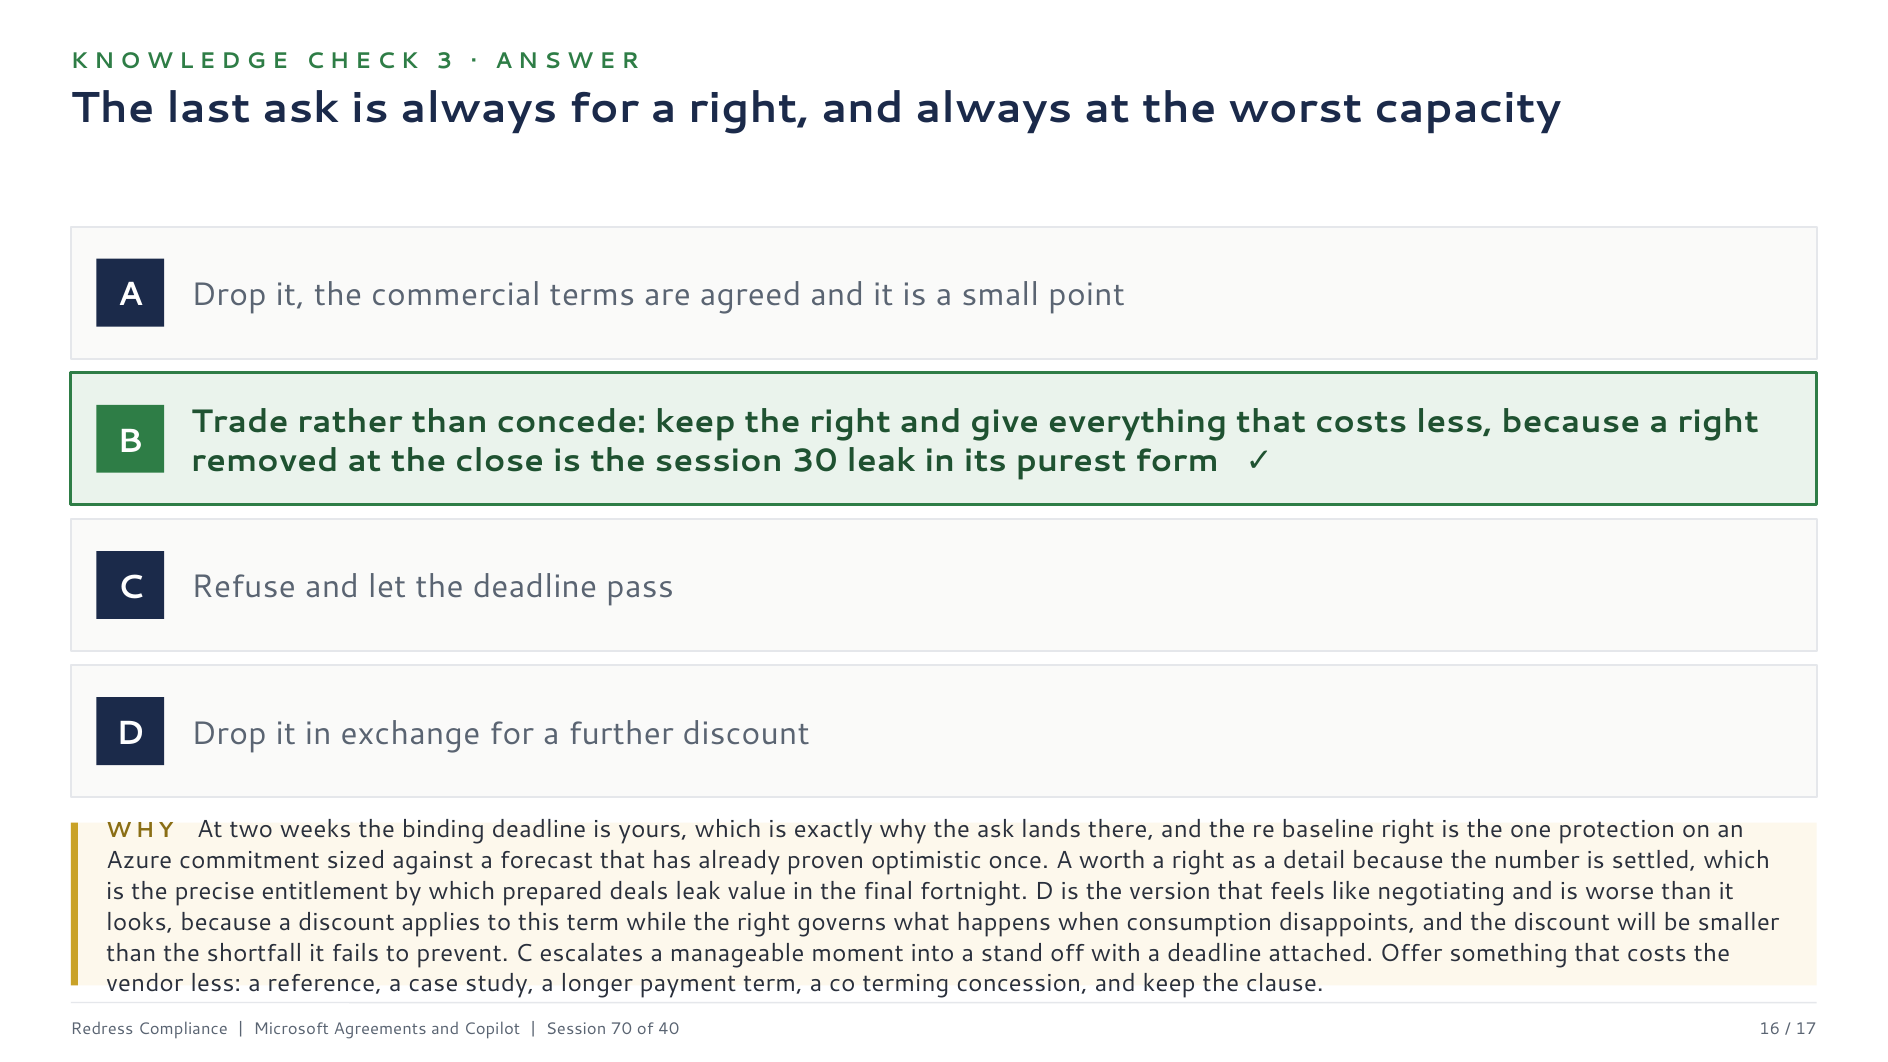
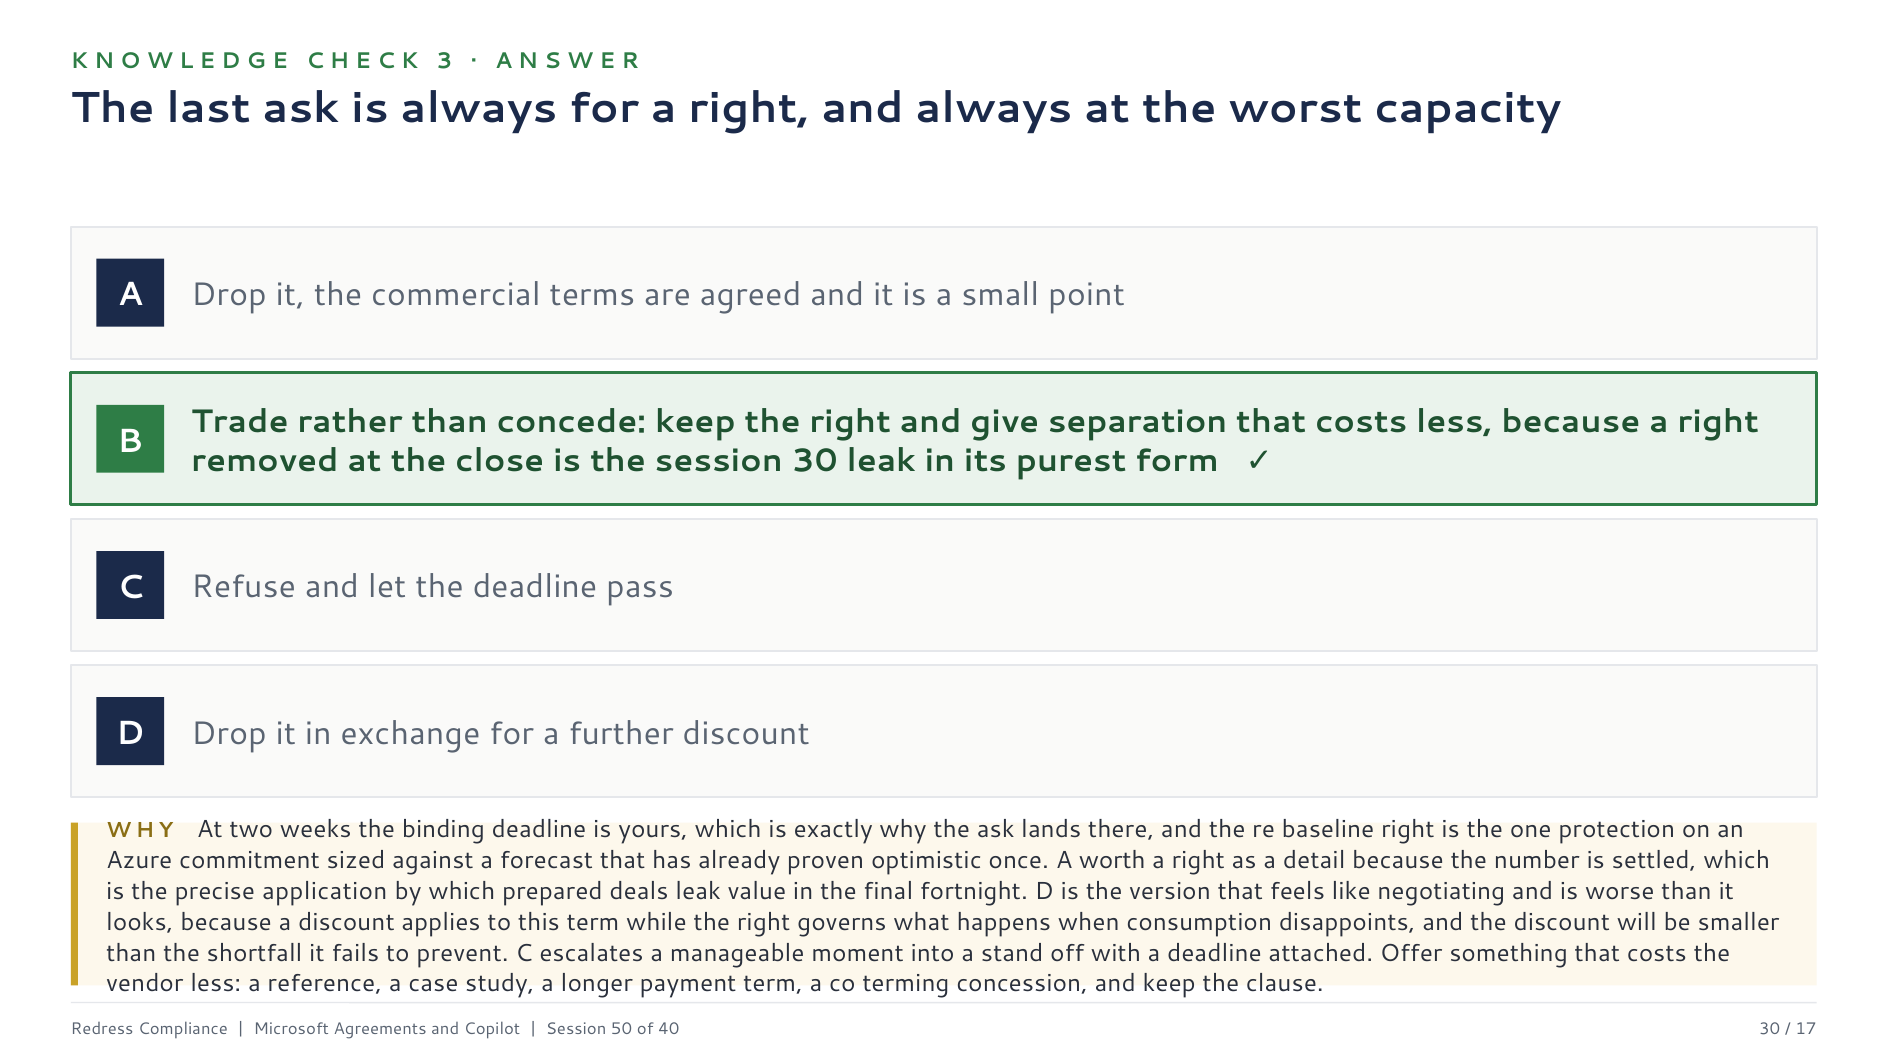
everything: everything -> separation (1138, 422)
entitlement: entitlement -> application (325, 891)
70: 70 -> 50 (622, 1029)
40 16: 16 -> 30 (1770, 1029)
